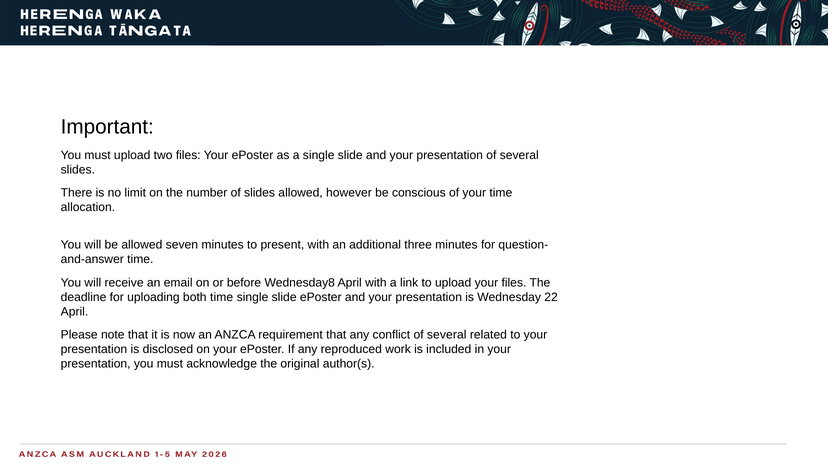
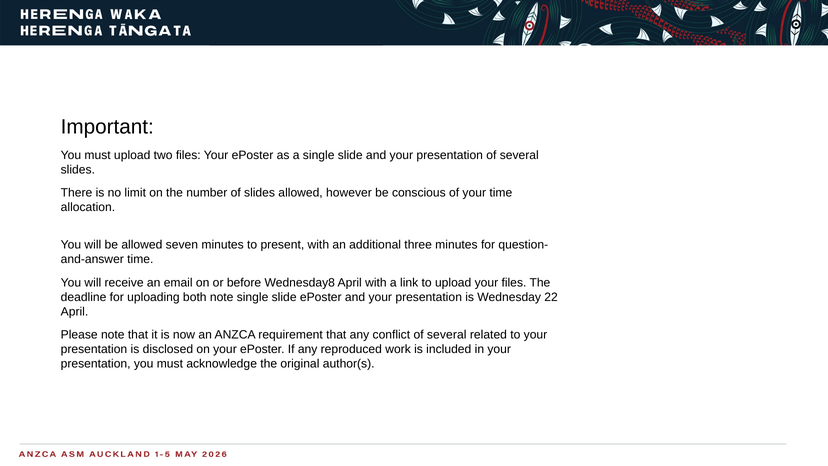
both time: time -> note (222, 297)
